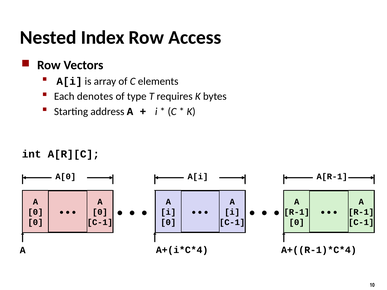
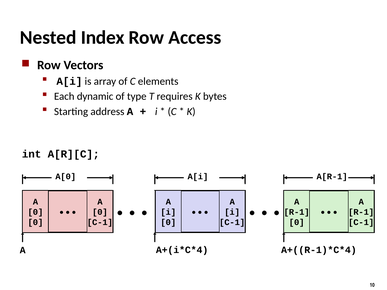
denotes: denotes -> dynamic (95, 97)
